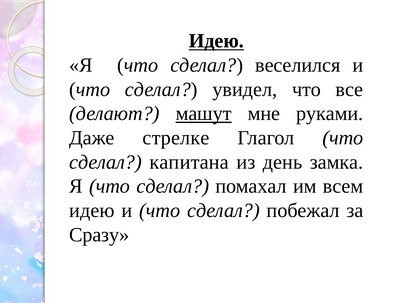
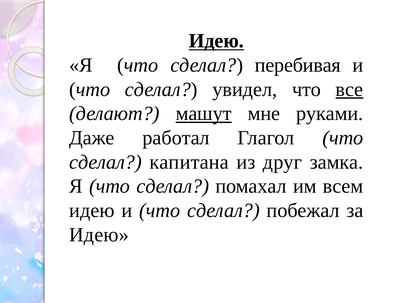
веселился: веселился -> перебивая (298, 65)
все underline: none -> present (349, 89)
стрелке: стрелке -> работал (176, 138)
день: день -> друг (283, 162)
Сразу: Сразу -> Идею (99, 235)
